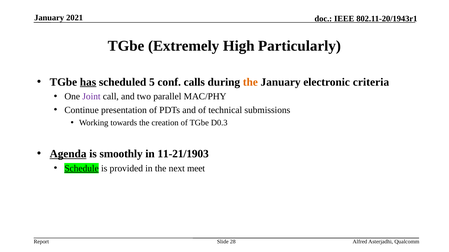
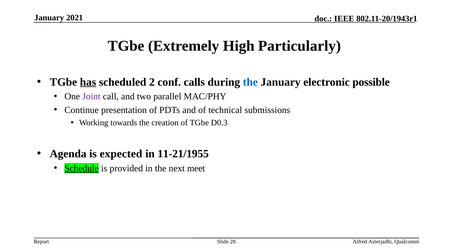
5: 5 -> 2 (152, 82)
the colour: orange -> blue (250, 82)
criteria: criteria -> possible (371, 82)
Agenda underline: present -> none (68, 154)
smoothly: smoothly -> expected (121, 154)
11-21/1903: 11-21/1903 -> 11-21/1955 (183, 154)
